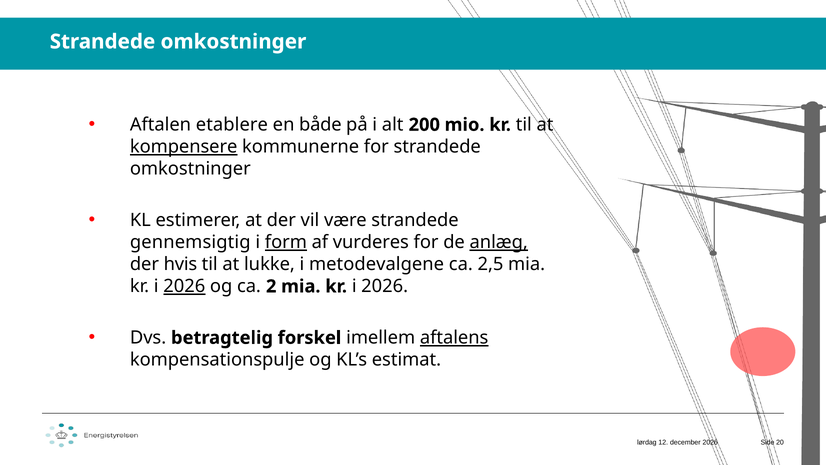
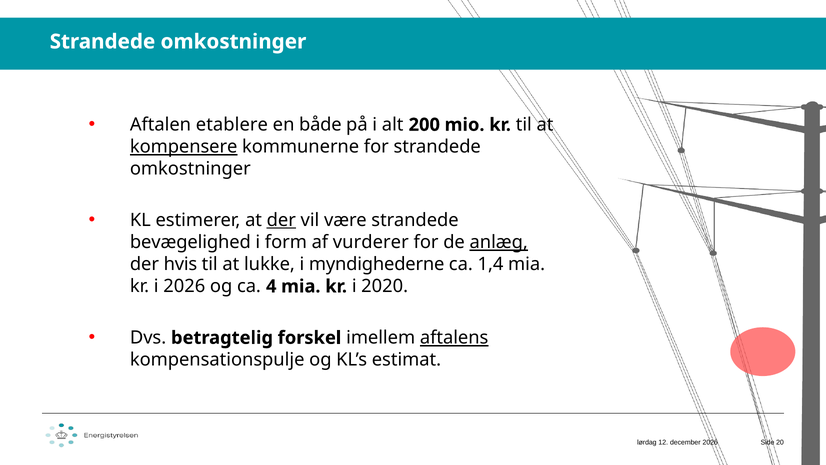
der underline: none -> present (281, 220)
gennemsigtig: gennemsigtig -> bevægelighed (190, 242)
form underline: present -> none (286, 242)
vurderes: vurderes -> vurderer (371, 242)
metodevalgene: metodevalgene -> myndighederne (377, 264)
2,5: 2,5 -> 1,4 (491, 264)
2026 underline: present -> none (184, 286)
2: 2 -> 4 (271, 286)
2026: 2026 -> 2020 (385, 286)
